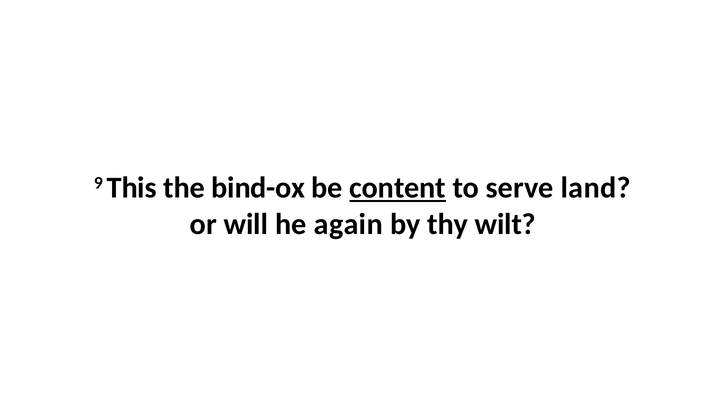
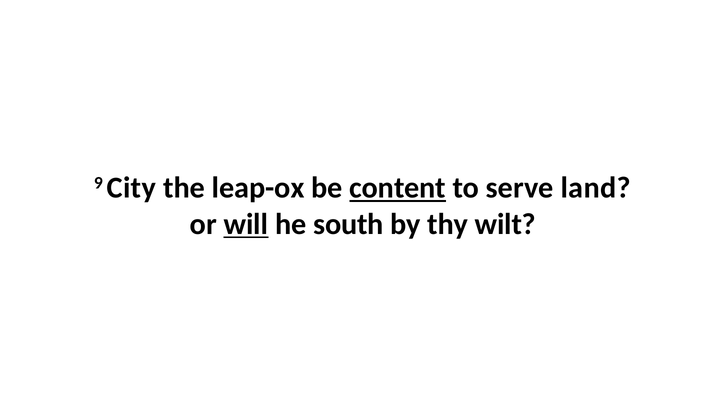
This: This -> City (131, 188)
bind-ox: bind-ox -> leap-ox (258, 188)
will underline: none -> present (246, 224)
again: again -> south (349, 224)
